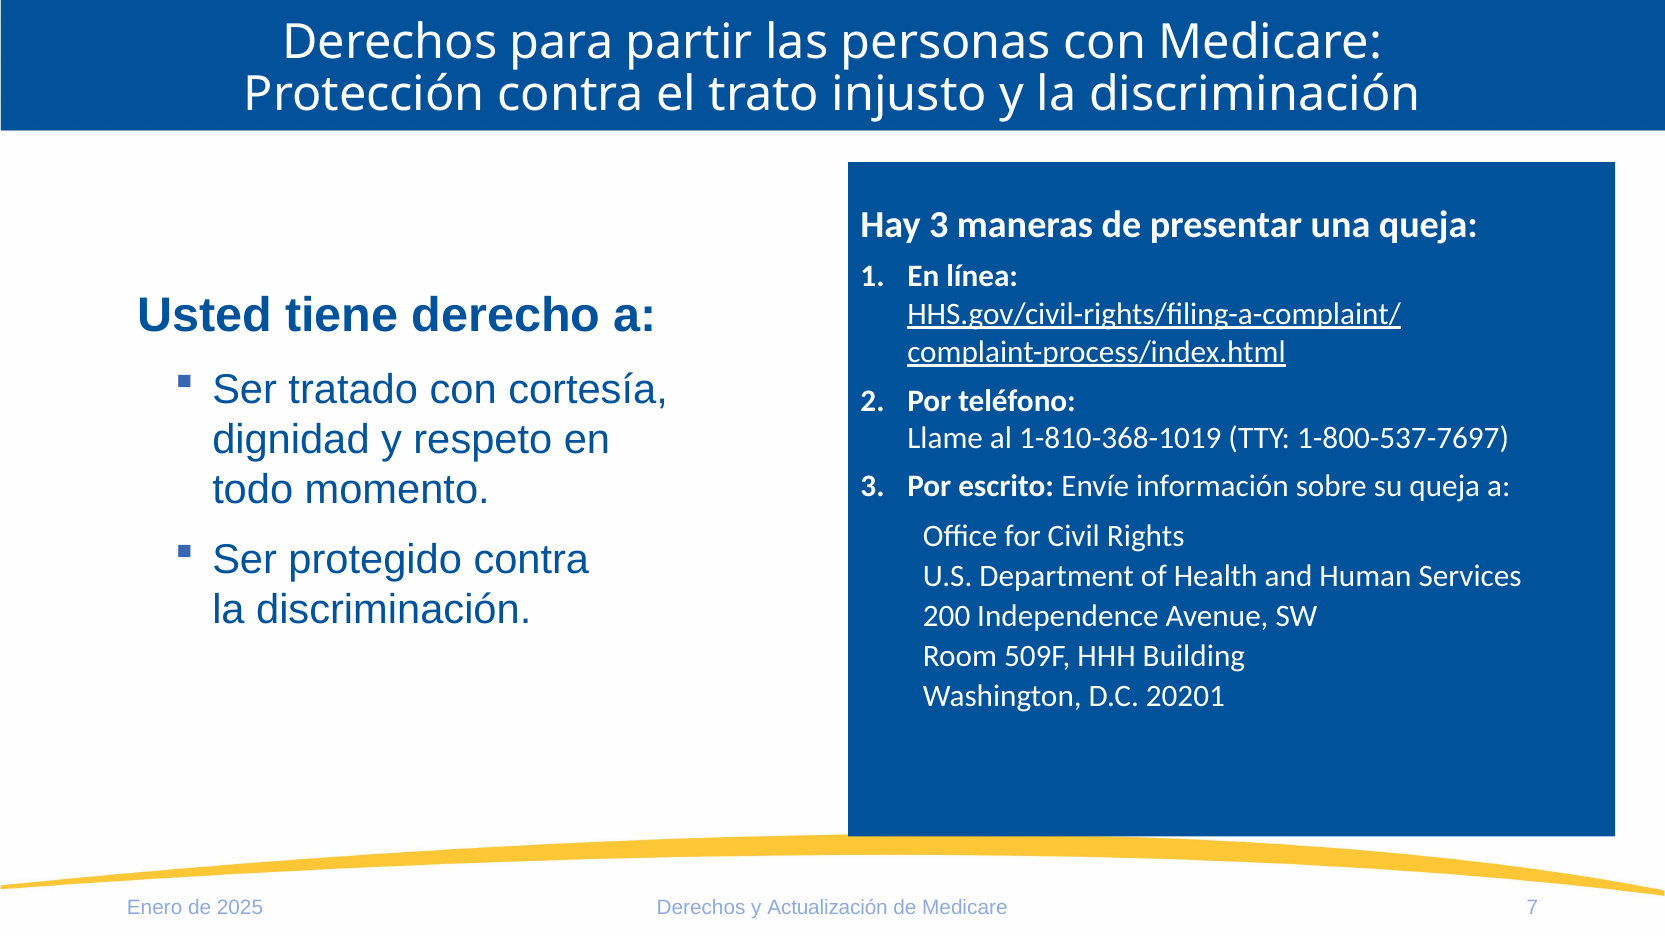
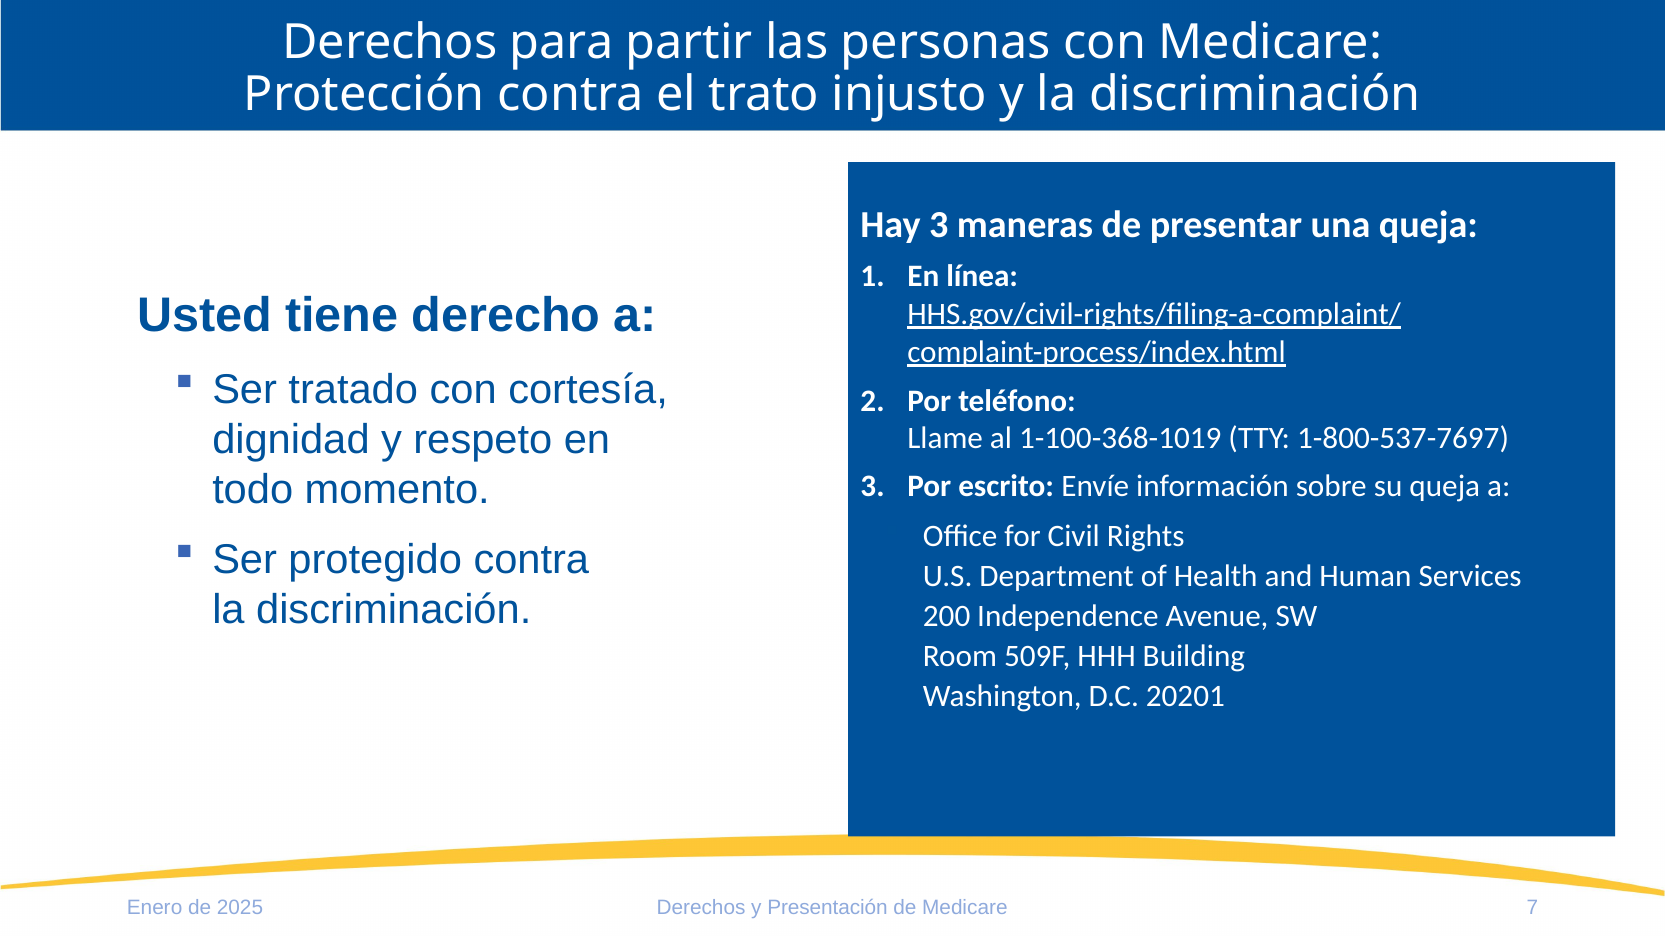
1-810-368-1019: 1-810-368-1019 -> 1-100-368-1019 (1120, 438)
Actualización: Actualización -> Presentación (828, 908)
